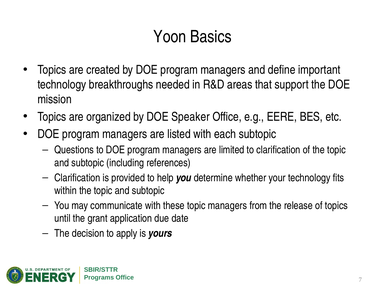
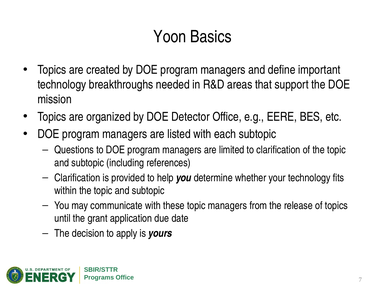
Speaker: Speaker -> Detector (191, 117)
